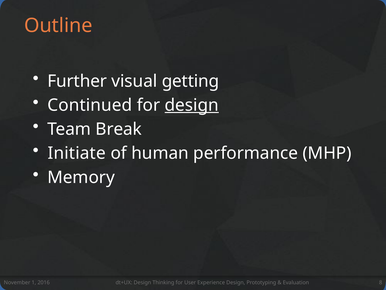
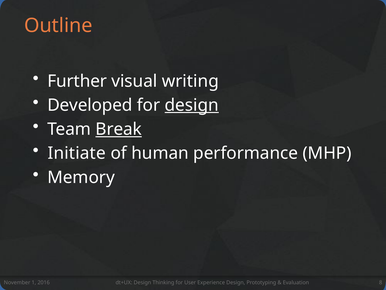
getting: getting -> writing (190, 81)
Continued: Continued -> Developed (90, 105)
Break underline: none -> present (119, 129)
